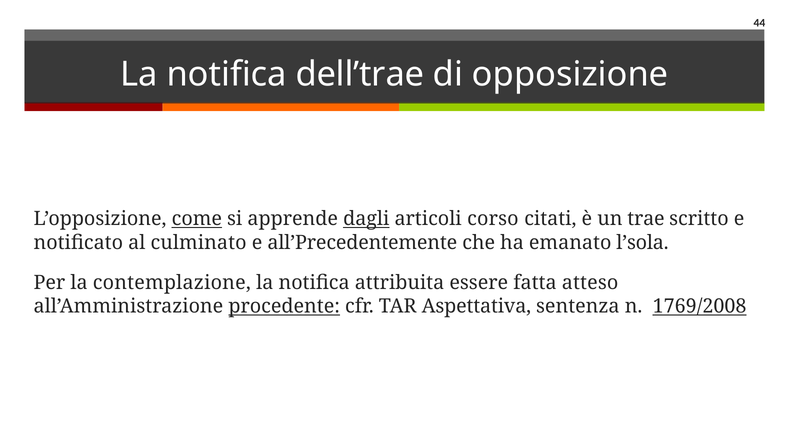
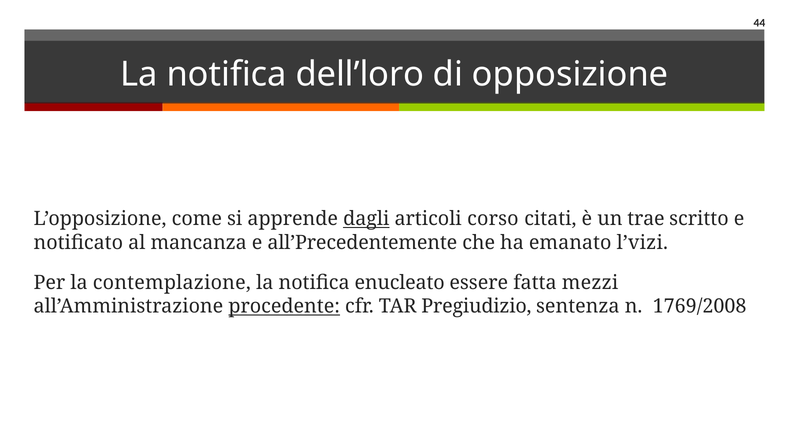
dell’trae: dell’trae -> dell’loro (360, 75)
come underline: present -> none (197, 219)
culminato: culminato -> mancanza (199, 243)
l’sola: l’sola -> l’vizi (642, 243)
attribuita: attribuita -> enucleato (400, 283)
atteso: atteso -> mezzi (590, 283)
Aspettativa: Aspettativa -> Pregiudizio (476, 306)
1769/2008 underline: present -> none (700, 306)
